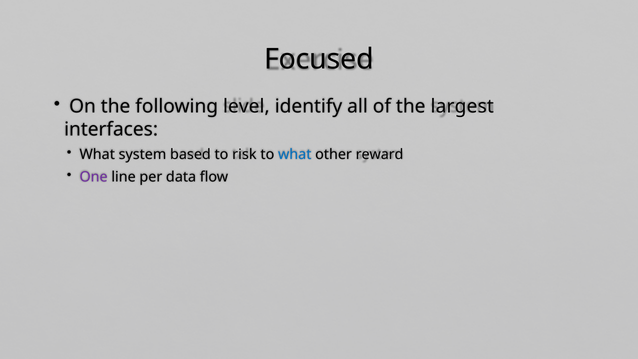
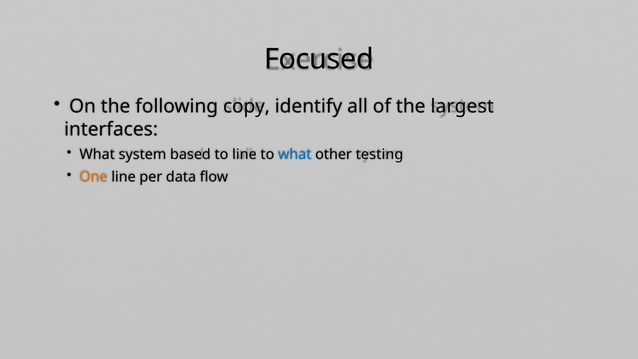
level: level -> copy (247, 106)
to risk: risk -> line (244, 154)
reward: reward -> testing (379, 154)
One colour: purple -> orange (94, 177)
